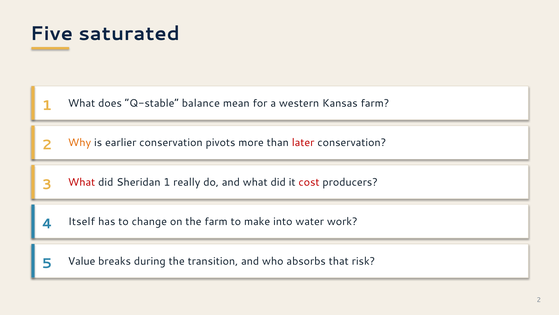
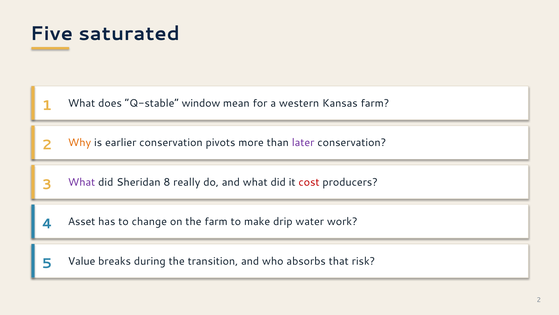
balance: balance -> window (201, 103)
later colour: red -> purple (303, 142)
What colour: red -> purple (82, 182)
Sheridan 1: 1 -> 8 (167, 182)
Itself: Itself -> Asset (82, 221)
into: into -> drip (283, 221)
